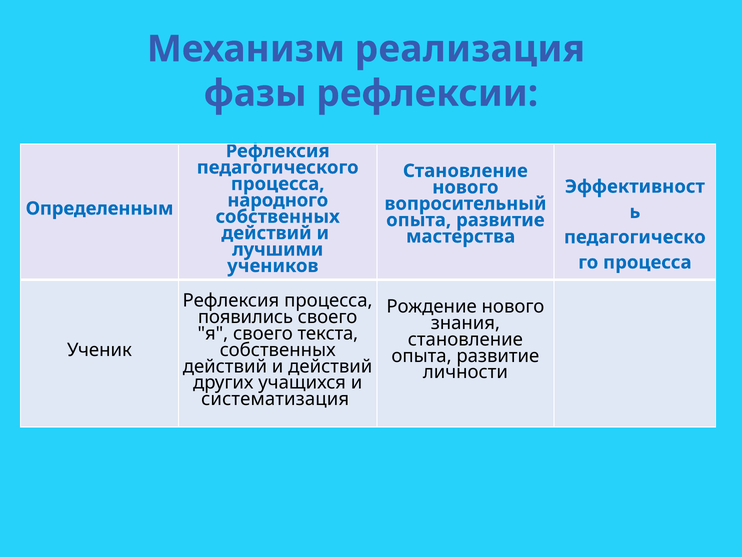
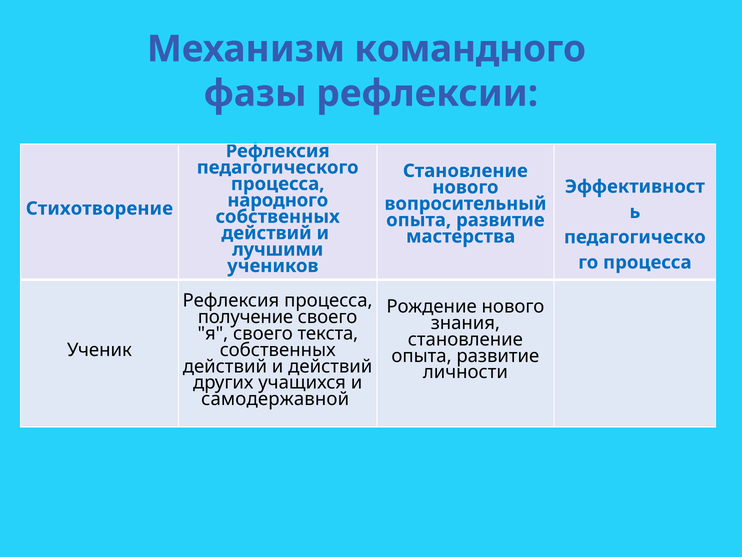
реализация: реализация -> командного (470, 49)
Определенным: Определенным -> Стихотворение (99, 208)
появились: появились -> получение (245, 317)
систематизация: систематизация -> самодержавной (275, 399)
